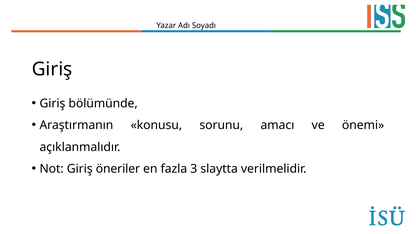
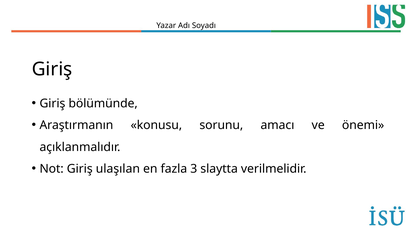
öneriler: öneriler -> ulaşılan (118, 169)
